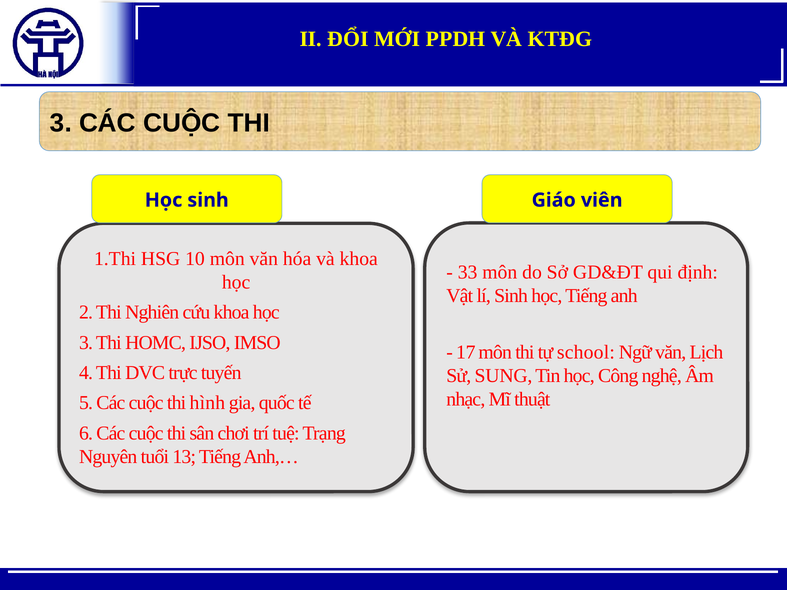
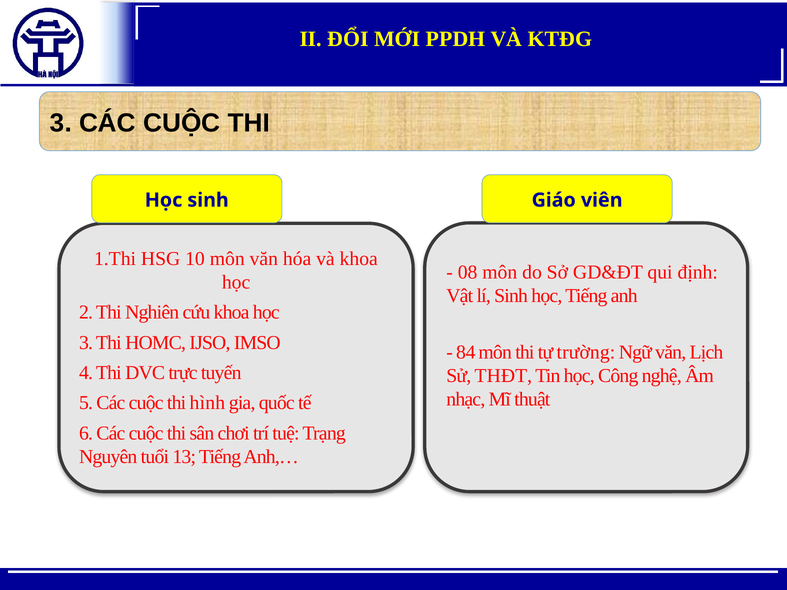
33: 33 -> 08 (468, 272)
17: 17 -> 84 (466, 352)
school: school -> trường (586, 352)
SUNG: SUNG -> THĐT (503, 376)
